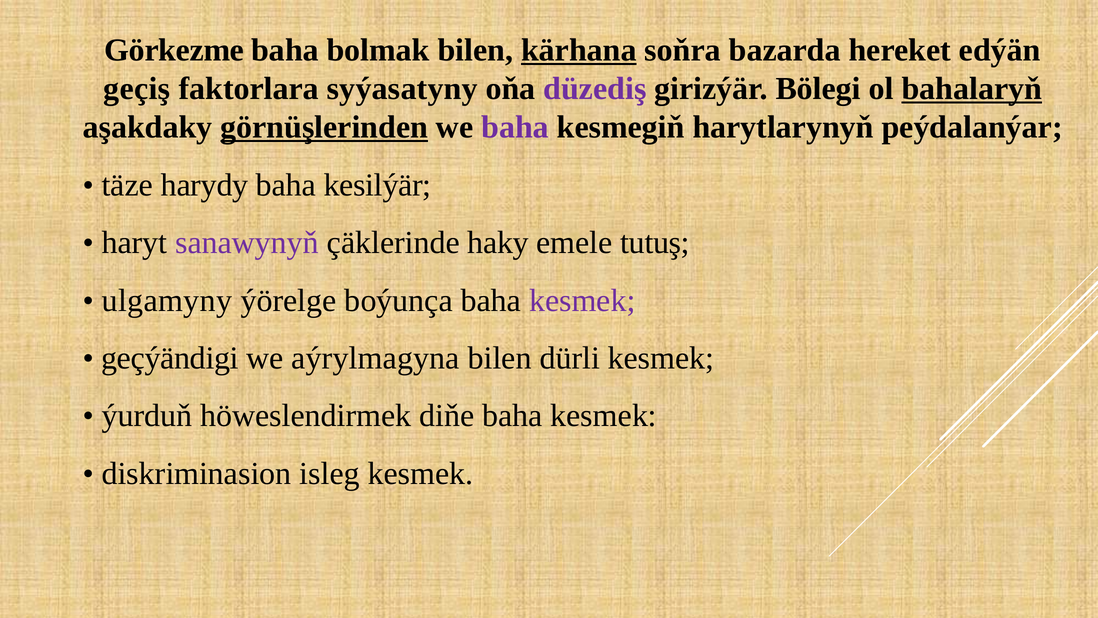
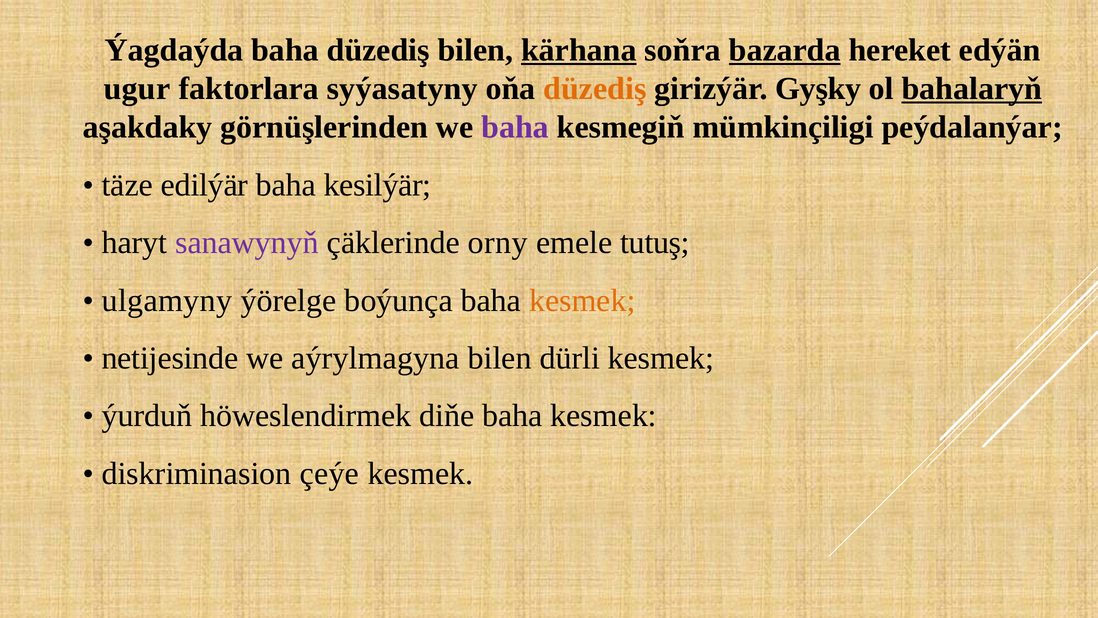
Görkezme: Görkezme -> Ýagdaýda (174, 50)
baha bolmak: bolmak -> düzediş (378, 50)
bazarda underline: none -> present (785, 50)
geçiş: geçiş -> ugur (137, 89)
düzediş colour: purple -> orange (595, 89)
Bölegi: Bölegi -> Gyşky (818, 89)
görnüşlerinden underline: present -> none (324, 127)
harytlarynyň: harytlarynyň -> mümkinçiligi (783, 127)
harydy: harydy -> edilýär (205, 185)
haky: haky -> orny (498, 243)
kesmek colour: purple -> orange (582, 300)
geçýändigi: geçýändigi -> netijesinde (170, 358)
isleg: isleg -> çeýe (329, 473)
